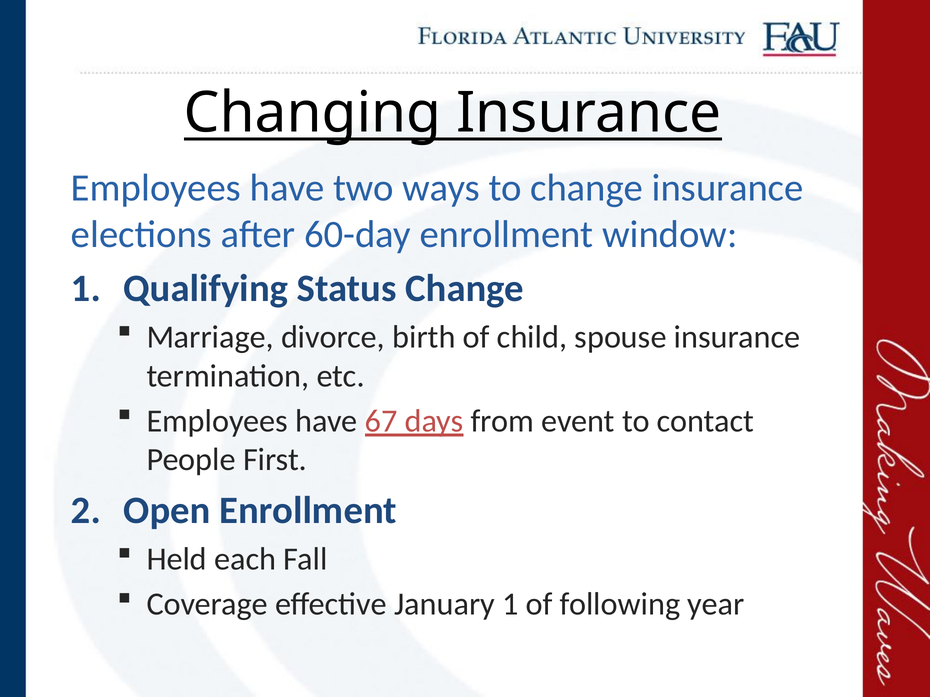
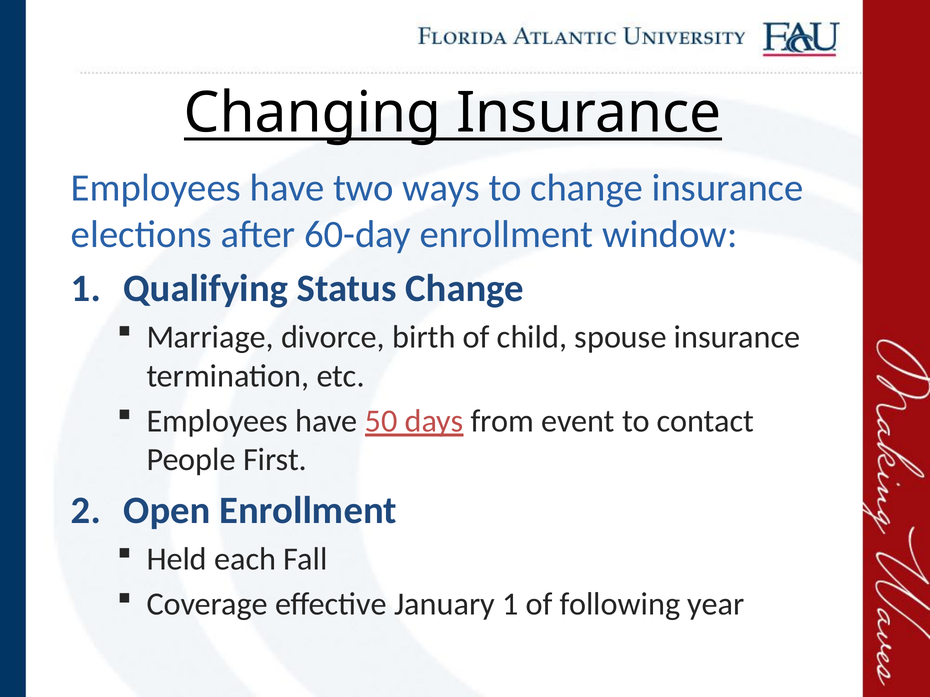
67: 67 -> 50 (381, 421)
